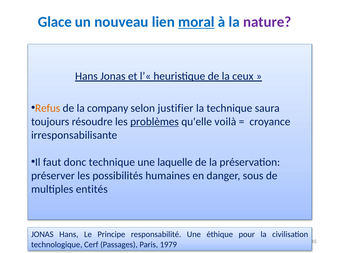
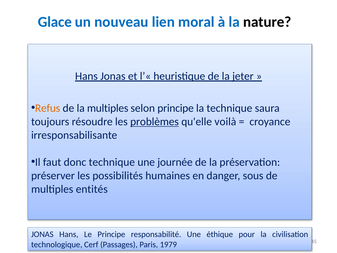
moral underline: present -> none (196, 22)
nature colour: purple -> black (267, 22)
ceux: ceux -> jeter (243, 76)
la company: company -> multiples (108, 108)
selon justifier: justifier -> principe (176, 108)
laquelle: laquelle -> journée (175, 162)
